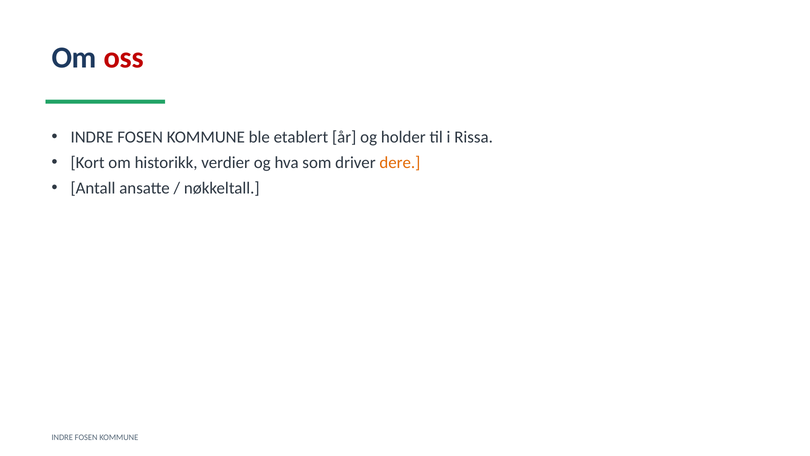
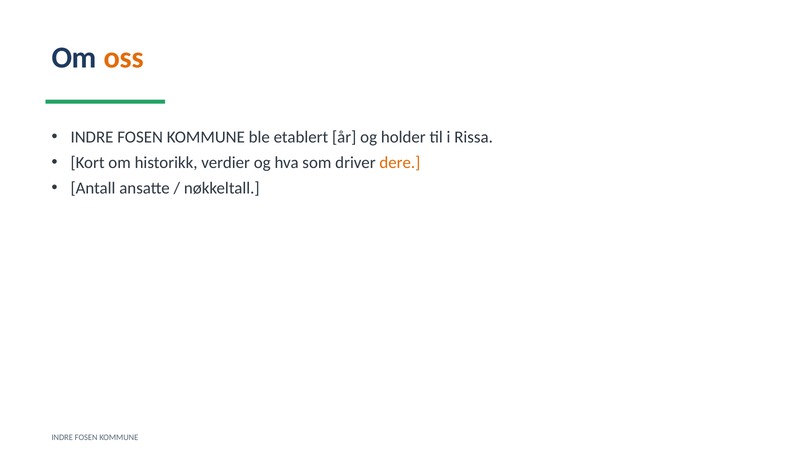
oss colour: red -> orange (124, 58)
